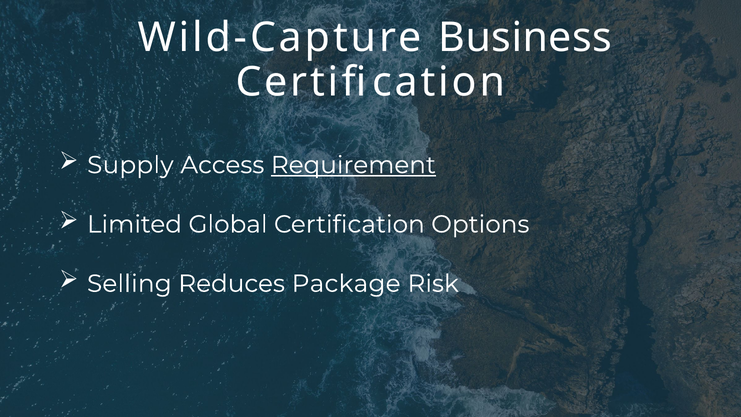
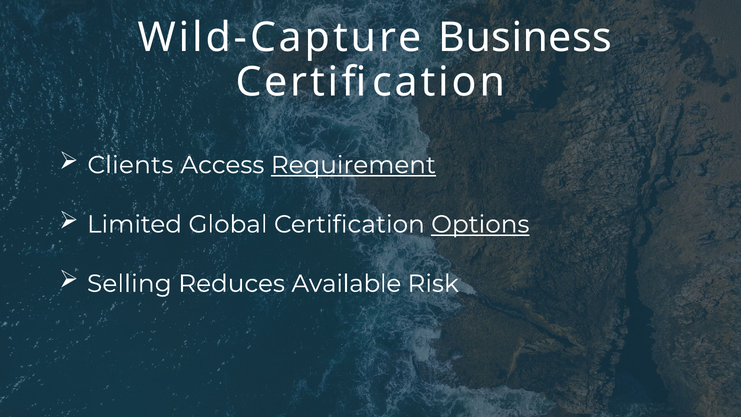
Supply: Supply -> Clients (130, 165)
Options underline: none -> present (480, 224)
Package: Package -> Available (346, 284)
